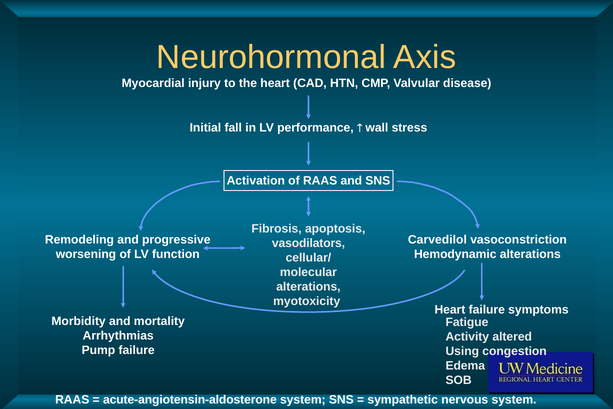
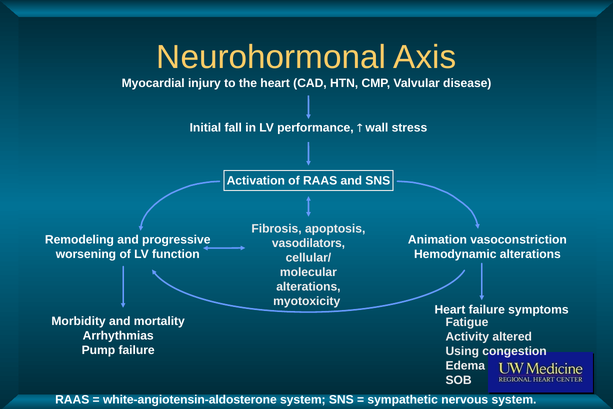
Carvedilol: Carvedilol -> Animation (437, 239)
acute-angiotensin-aldosterone: acute-angiotensin-aldosterone -> white-angiotensin-aldosterone (190, 400)
